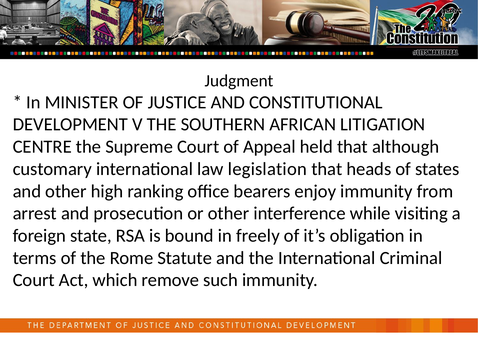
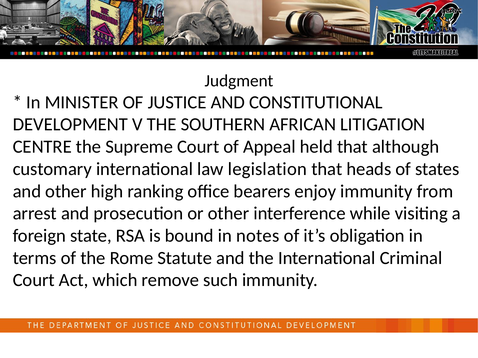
freely: freely -> notes (258, 236)
